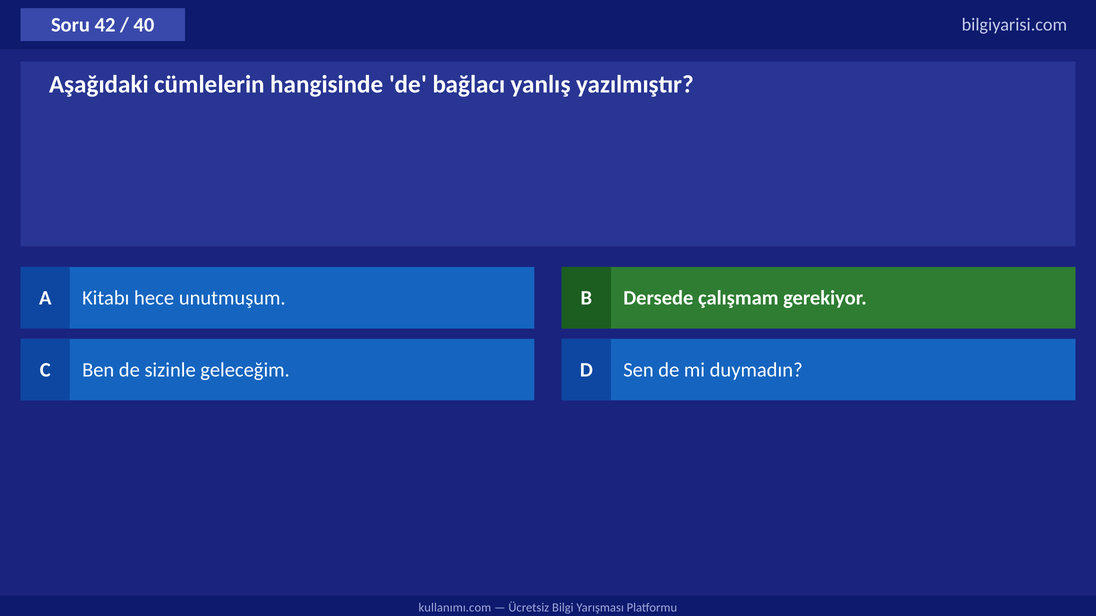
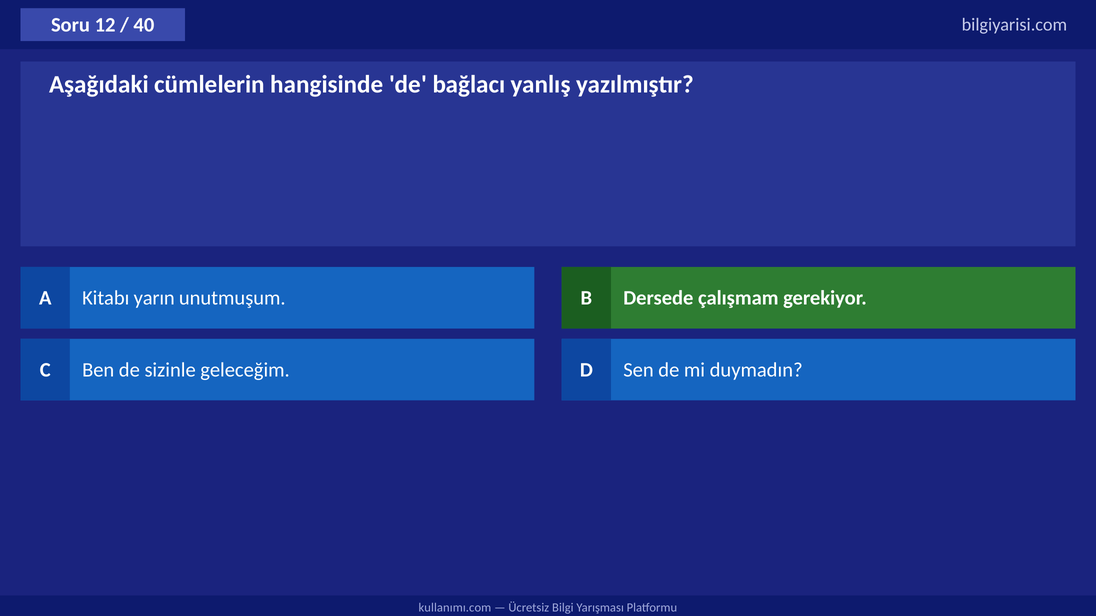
42: 42 -> 12 (105, 25)
hece: hece -> yarın (154, 298)
